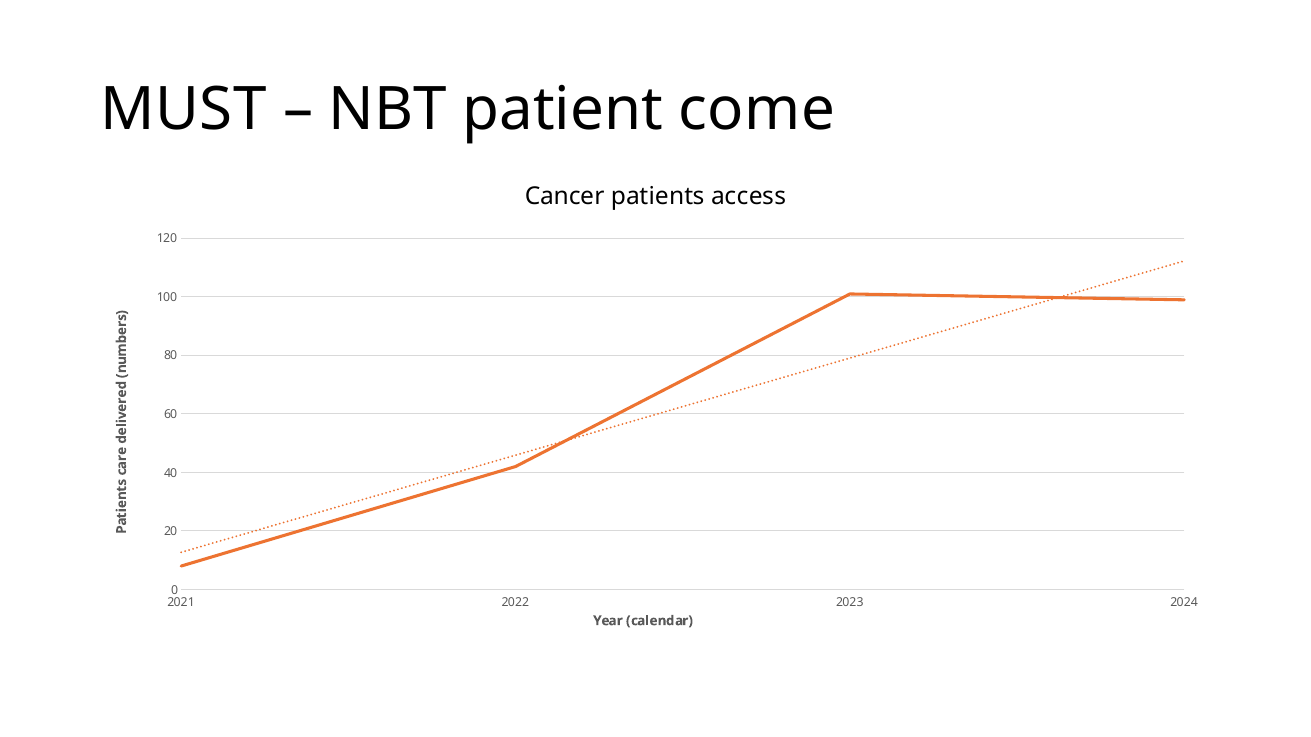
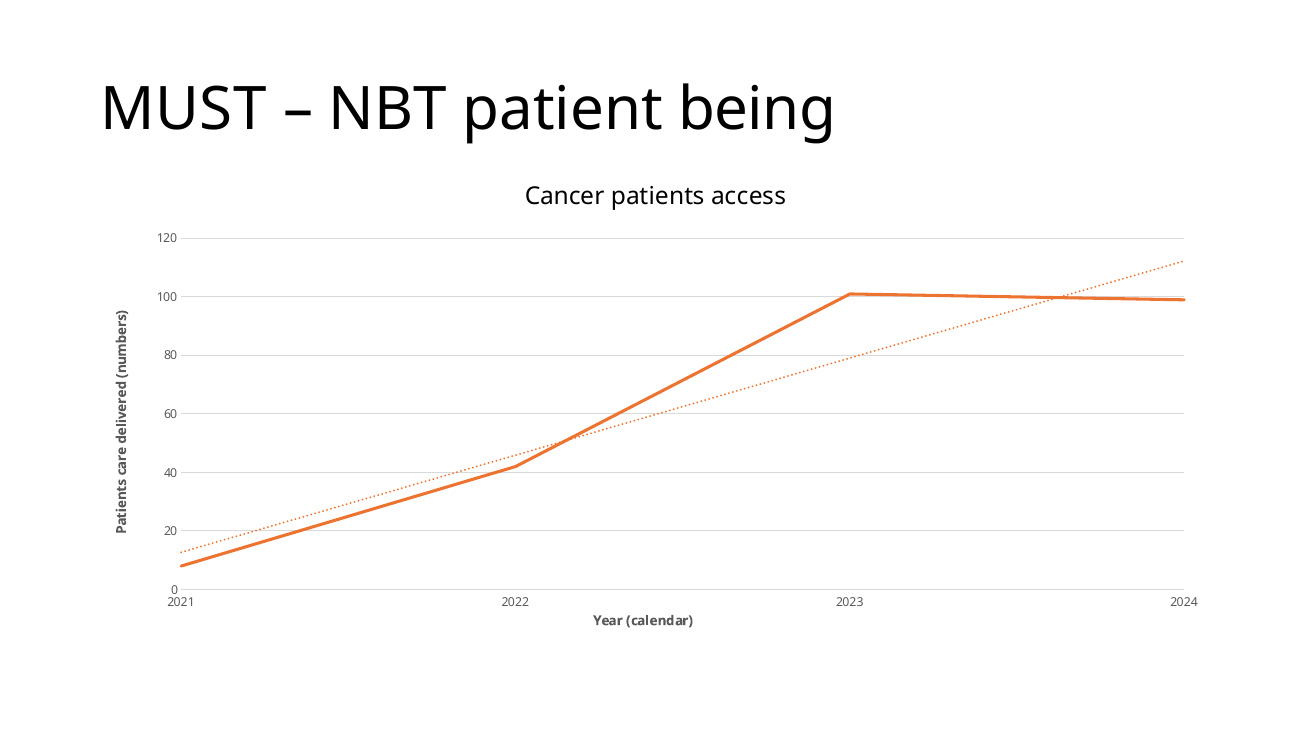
come: come -> being (757, 110)
